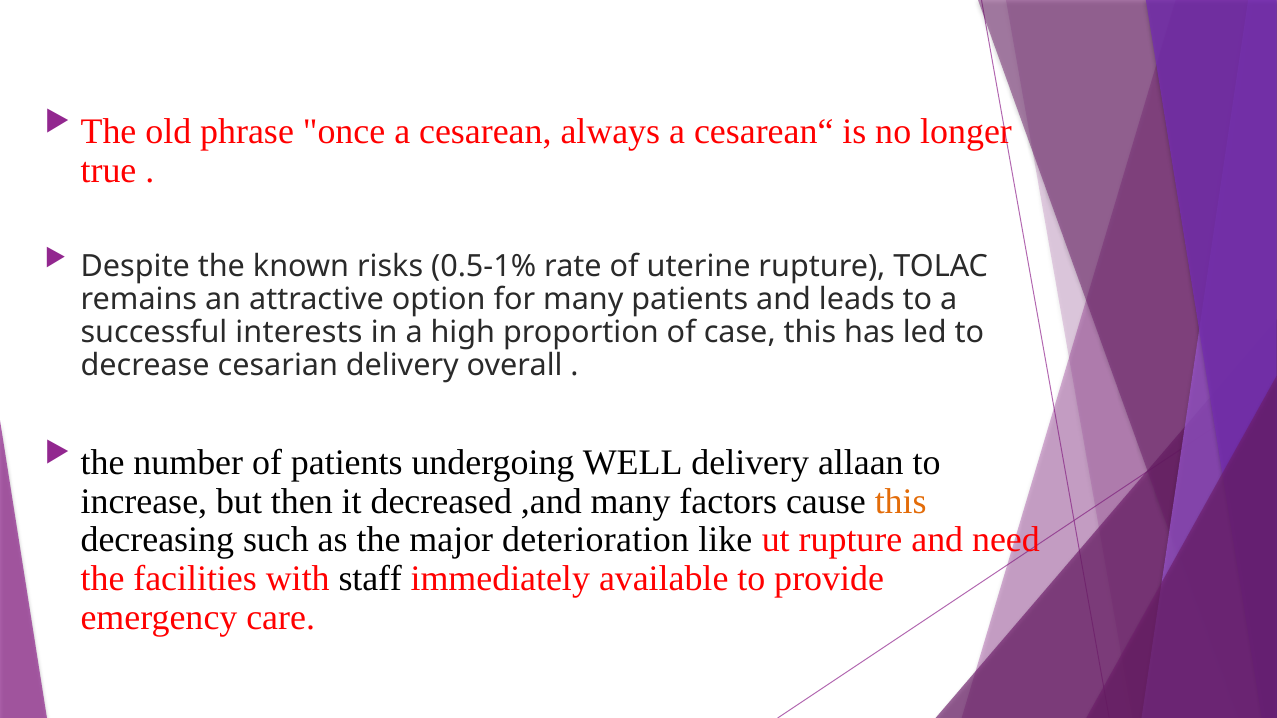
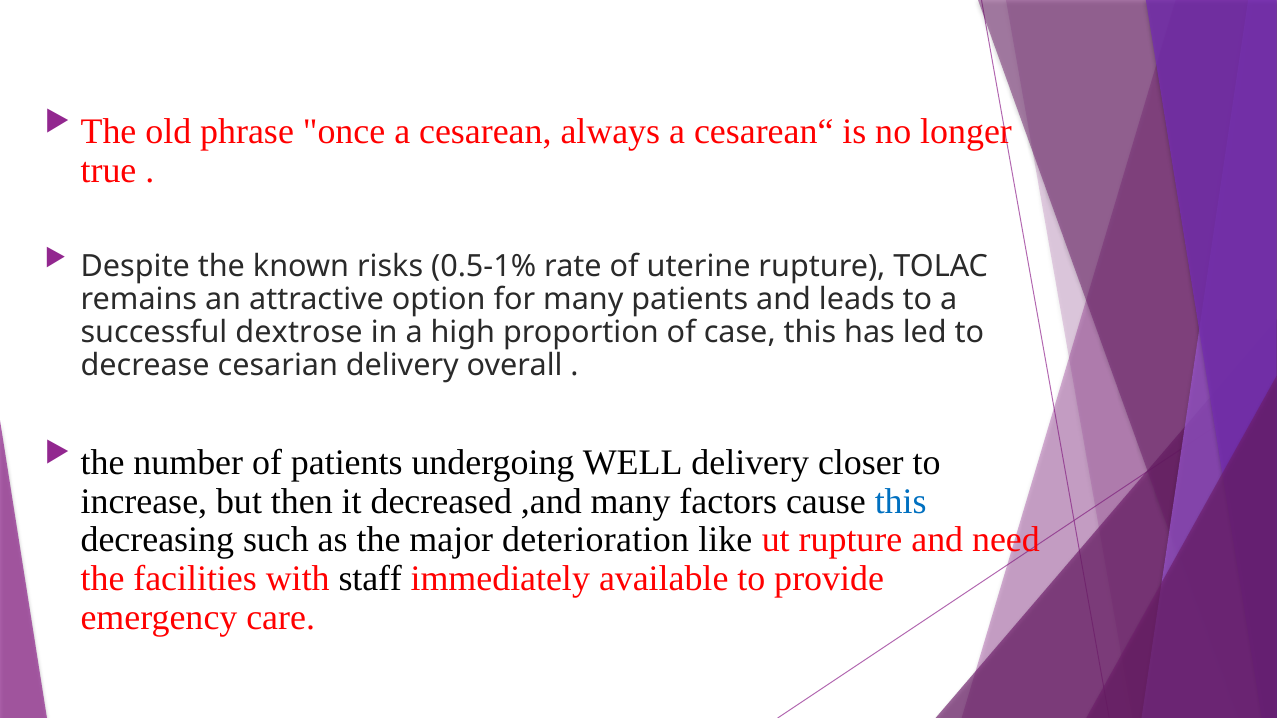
interests: interests -> dextrose (299, 332)
allaan: allaan -> closer (861, 463)
this colour: orange -> blue (901, 501)
